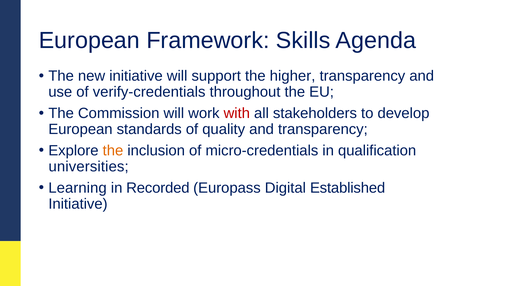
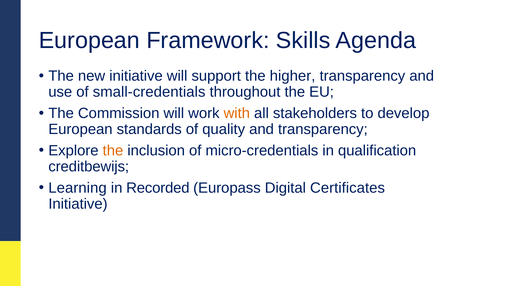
verify-credentials: verify-credentials -> small-credentials (149, 92)
with colour: red -> orange (237, 113)
universities: universities -> creditbewijs (89, 167)
Established: Established -> Certificates (348, 188)
